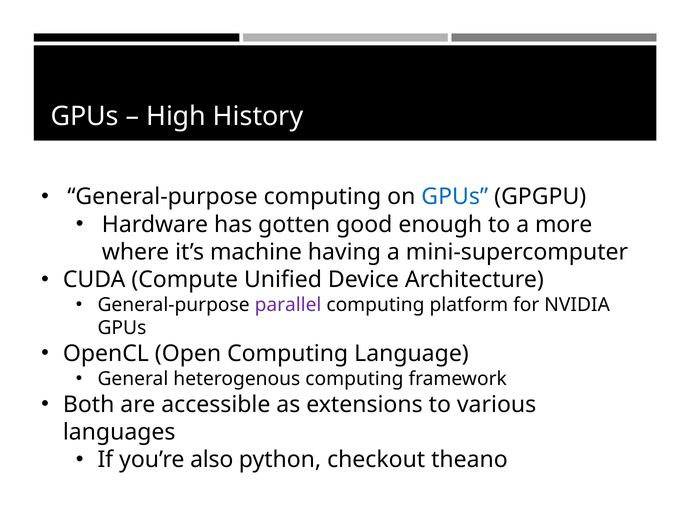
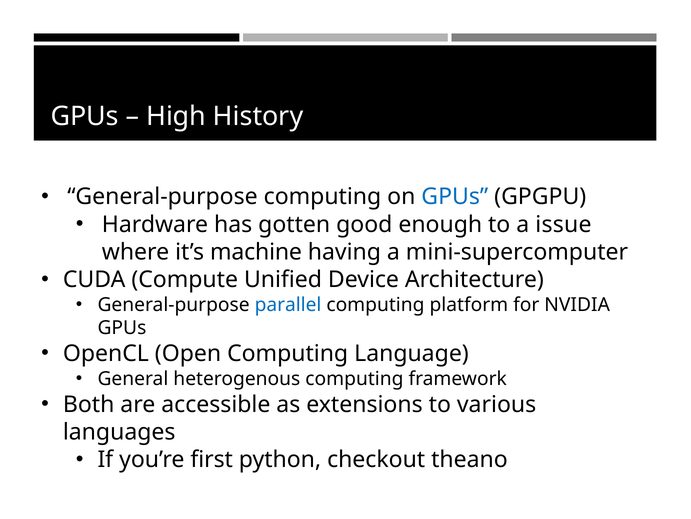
more: more -> issue (563, 224)
parallel colour: purple -> blue (288, 305)
also: also -> first (212, 459)
